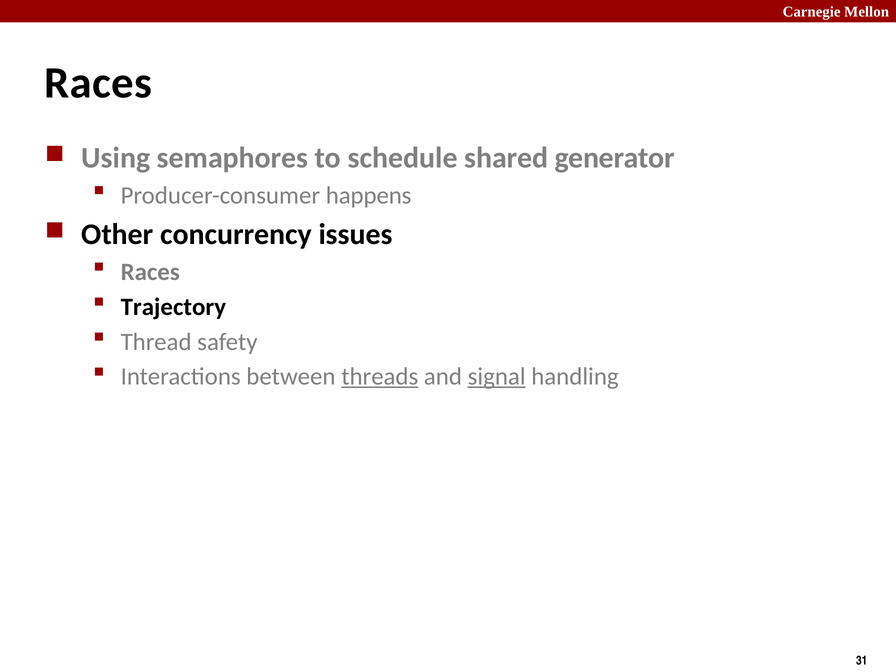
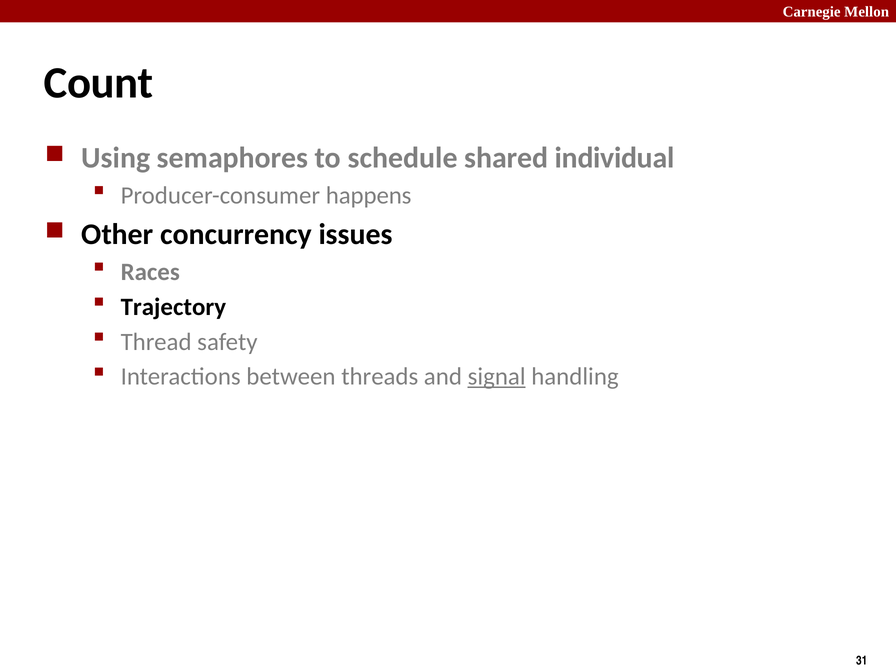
Races: Races -> Count (99, 83)
generator: generator -> individual (615, 158)
threads underline: present -> none (380, 377)
